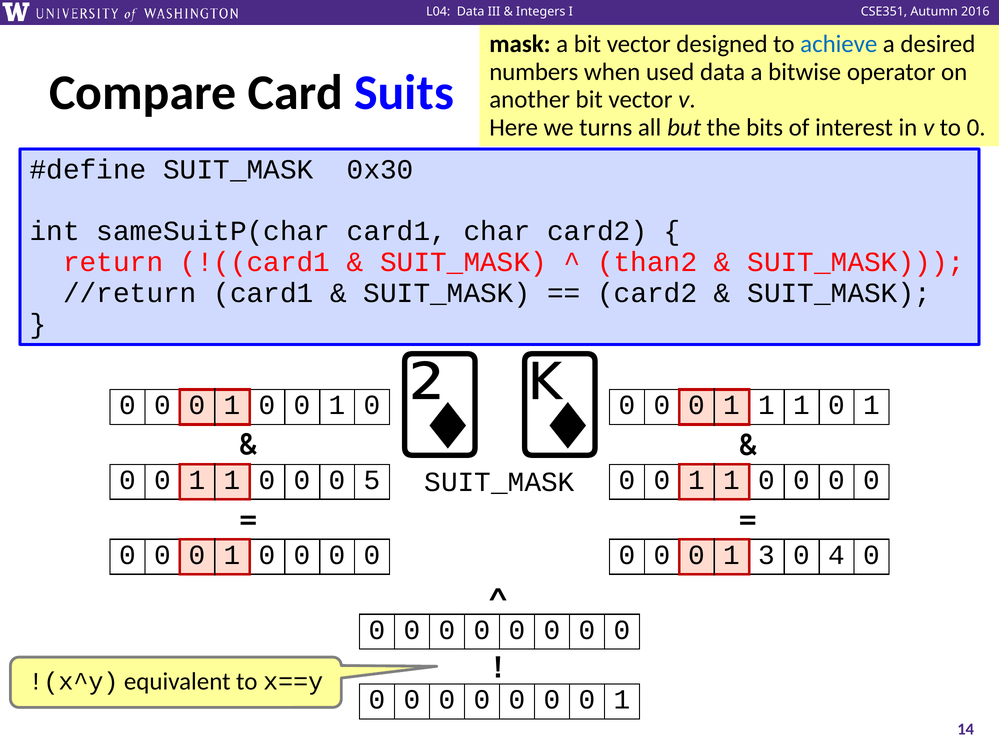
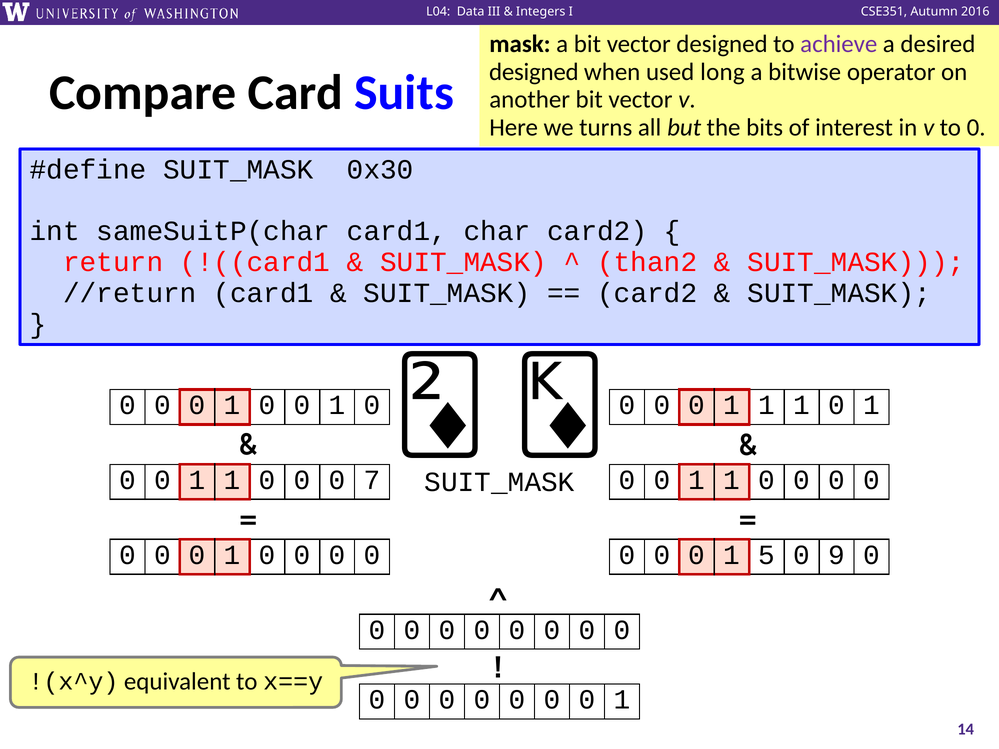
achieve colour: blue -> purple (839, 44)
numbers: numbers -> designed (534, 72)
used data: data -> long (722, 72)
5: 5 -> 7 (372, 480)
3: 3 -> 5 (767, 555)
4: 4 -> 9 (837, 555)
